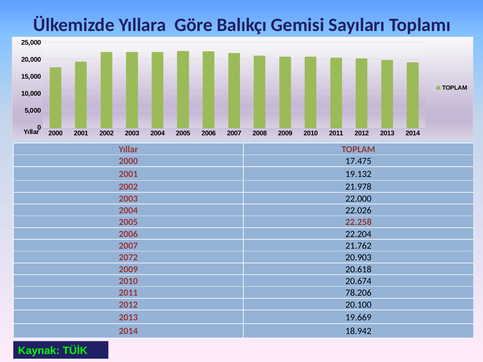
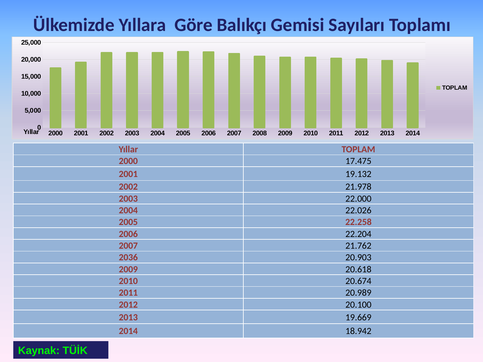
2072: 2072 -> 2036 (128, 258)
78.206: 78.206 -> 20.989 (358, 293)
